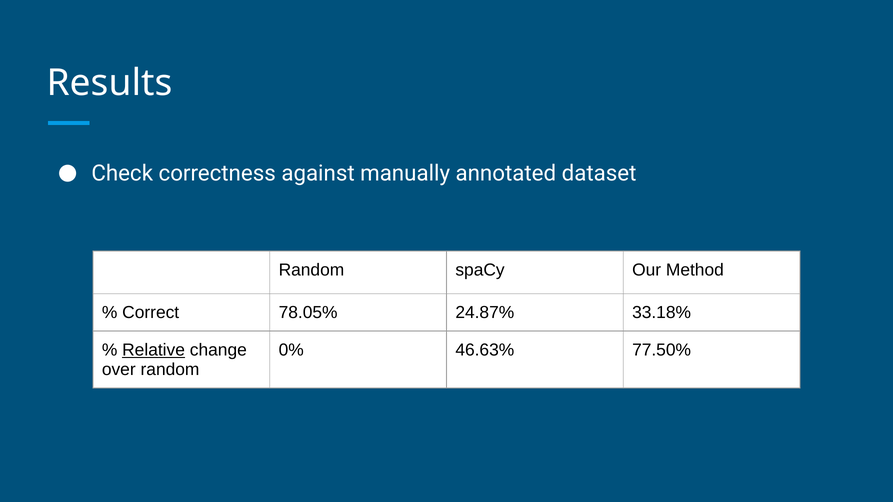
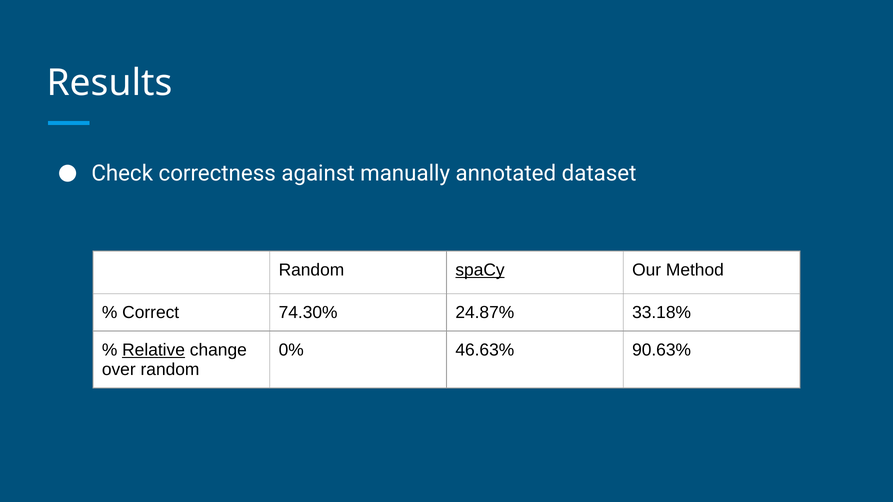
spaCy underline: none -> present (480, 270)
78.05%: 78.05% -> 74.30% (308, 313)
77.50%: 77.50% -> 90.63% (662, 350)
